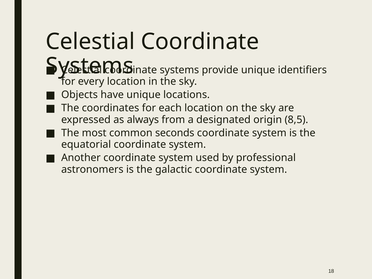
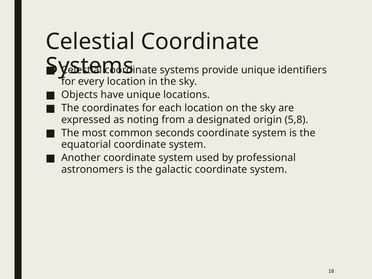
always: always -> noting (143, 120)
8,5: 8,5 -> 5,8 (296, 120)
